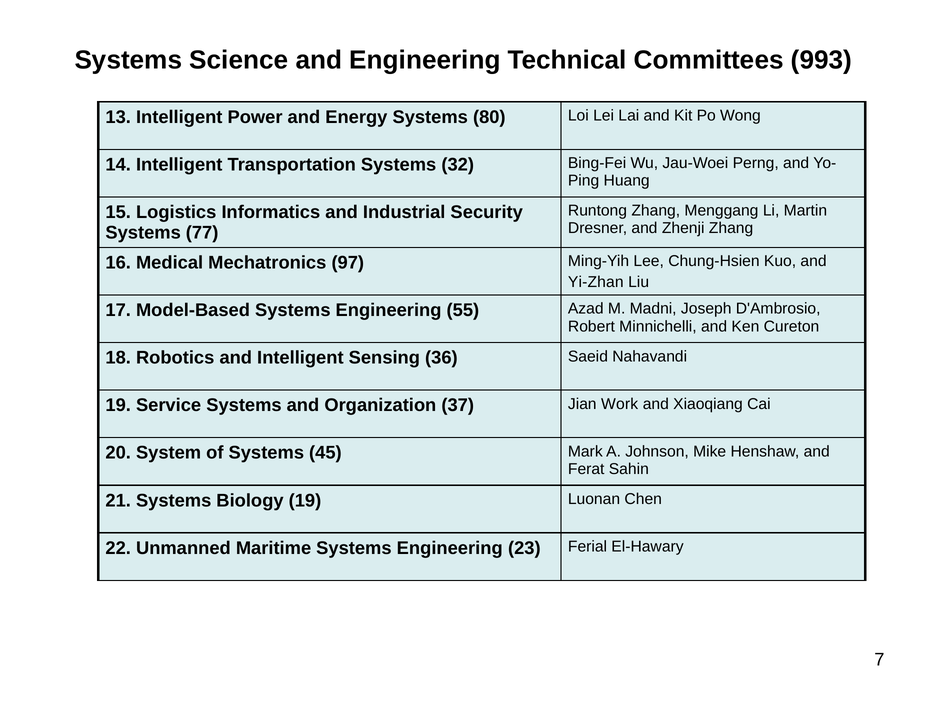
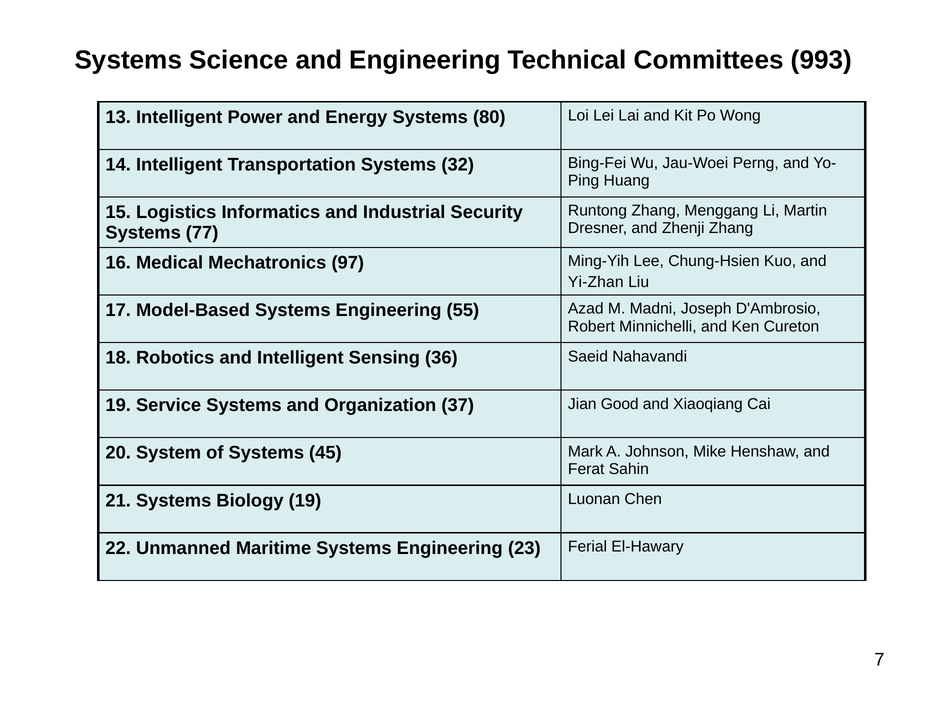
Work: Work -> Good (620, 404)
